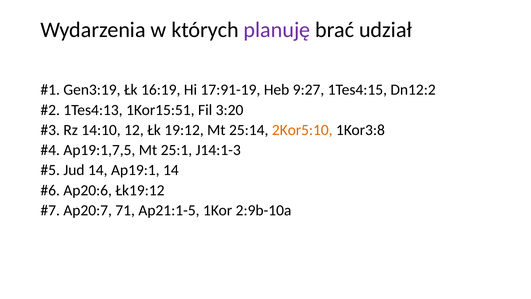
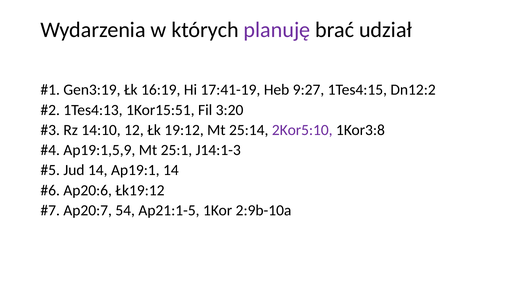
17:91-19: 17:91-19 -> 17:41-19 (230, 90)
2Kor5:10 colour: orange -> purple (302, 130)
Ap19:1,7,5: Ap19:1,7,5 -> Ap19:1,5,9 (99, 150)
71: 71 -> 54 (125, 210)
